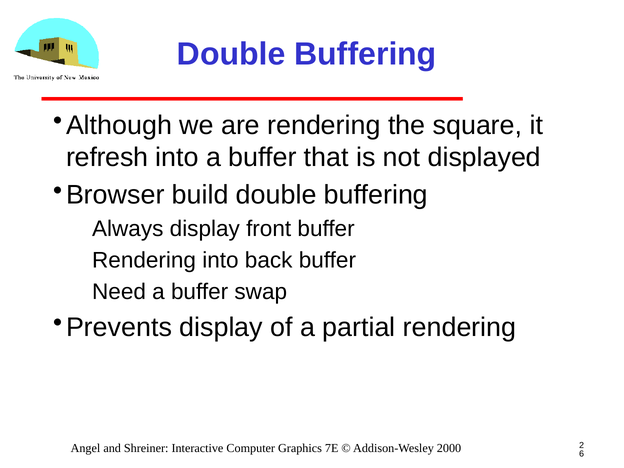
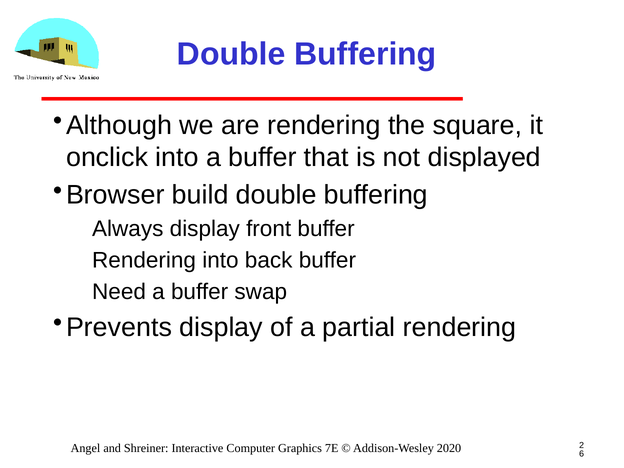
refresh: refresh -> onclick (107, 157)
2000: 2000 -> 2020 (449, 448)
